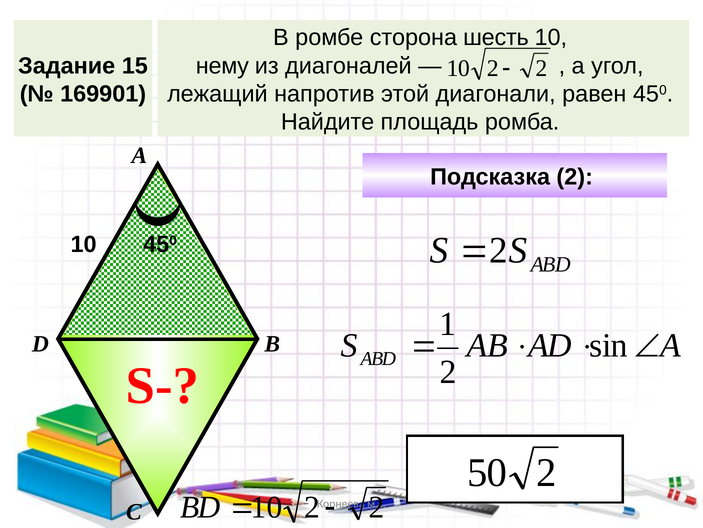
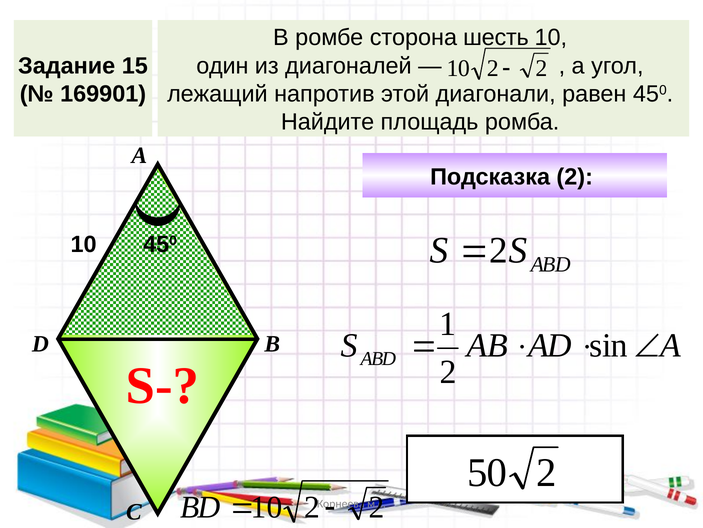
нему: нему -> один (222, 66)
